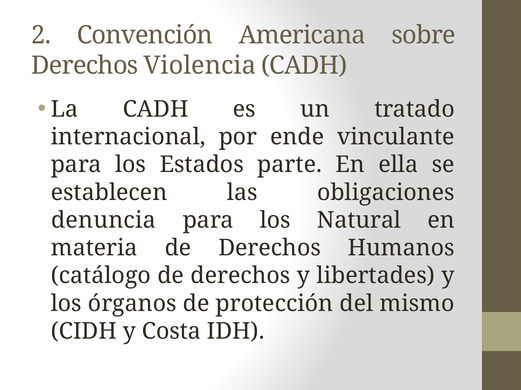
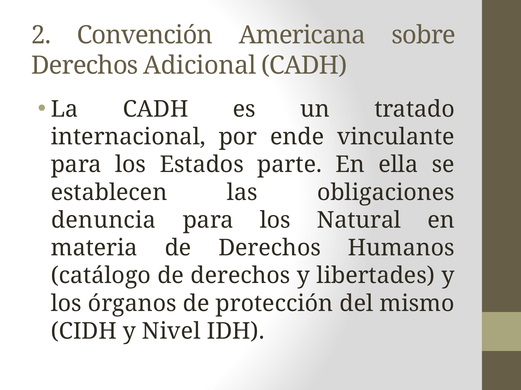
Violencia: Violencia -> Adicional (200, 66)
Costa: Costa -> Nivel (171, 332)
